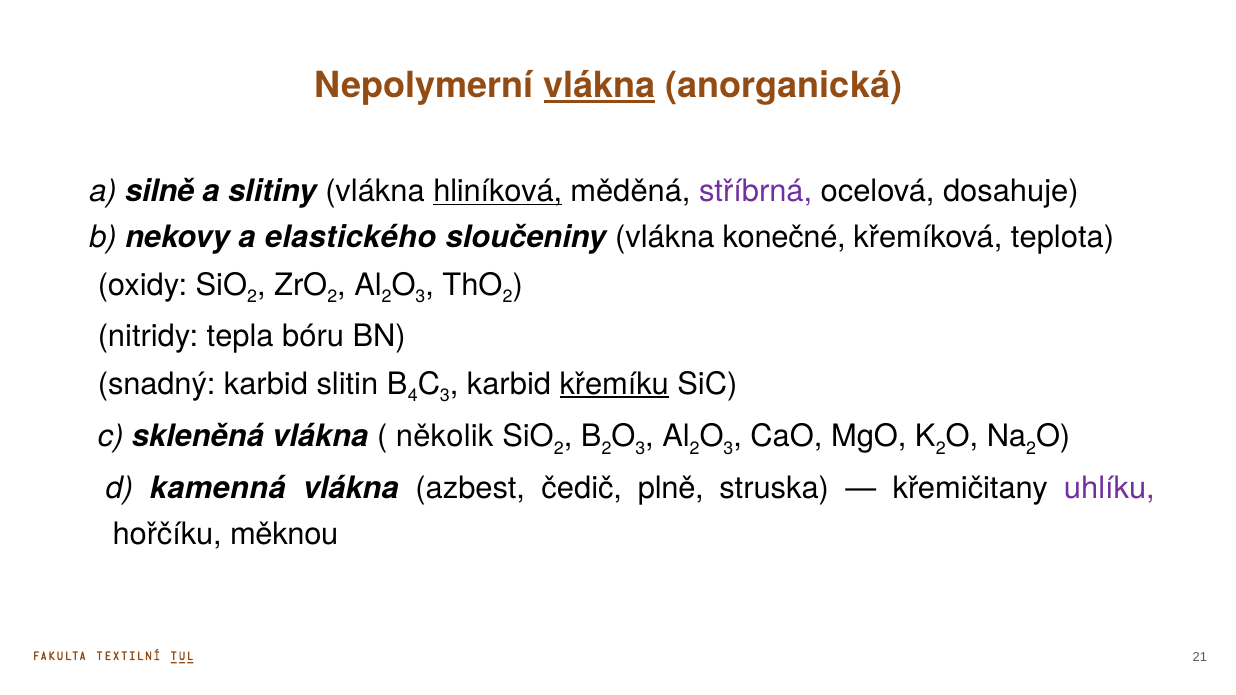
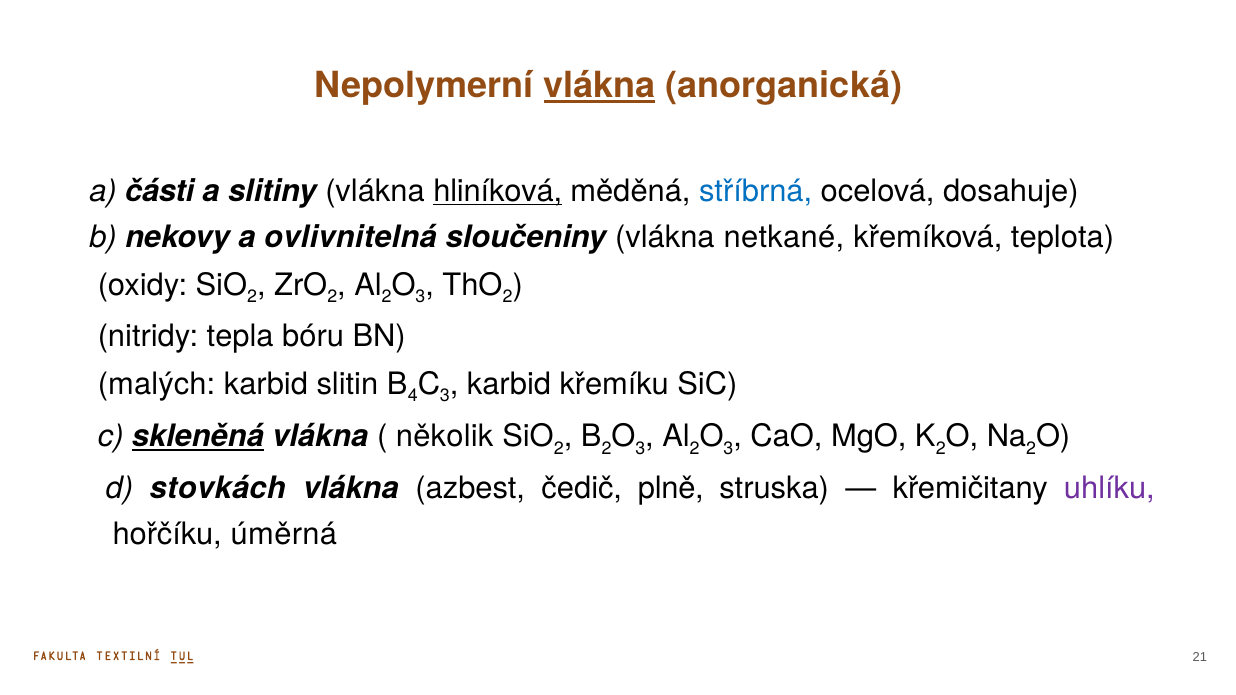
silně: silně -> části (160, 191)
stříbrná colour: purple -> blue (756, 191)
elastického: elastického -> ovlivnitelná (351, 238)
konečné: konečné -> netkané (784, 238)
snadný: snadný -> malých (157, 384)
křemíku underline: present -> none (614, 384)
skleněná underline: none -> present (198, 437)
kamenná: kamenná -> stovkách (218, 488)
měknou: měknou -> úměrná (284, 535)
